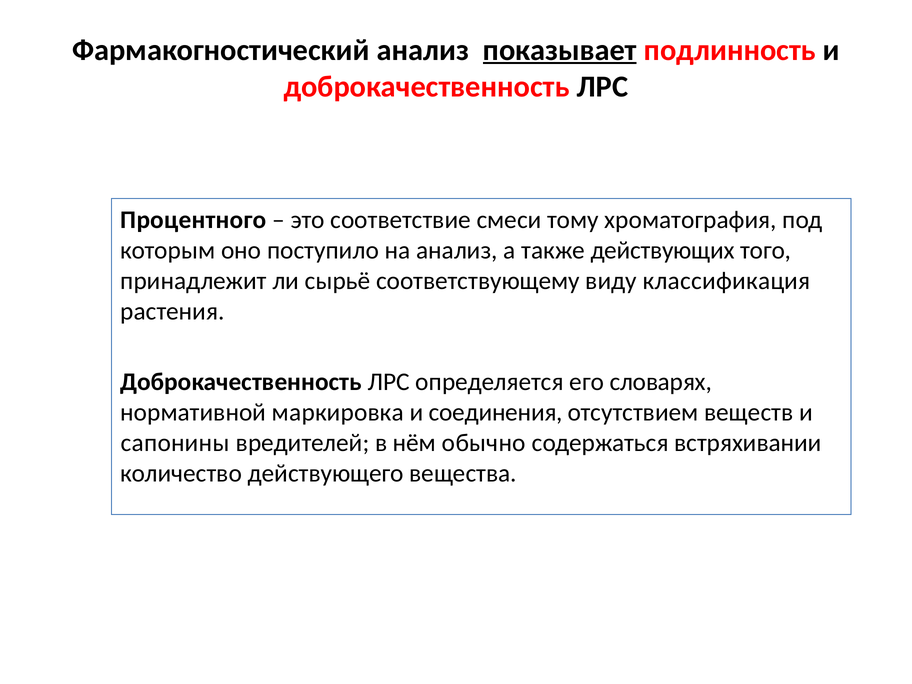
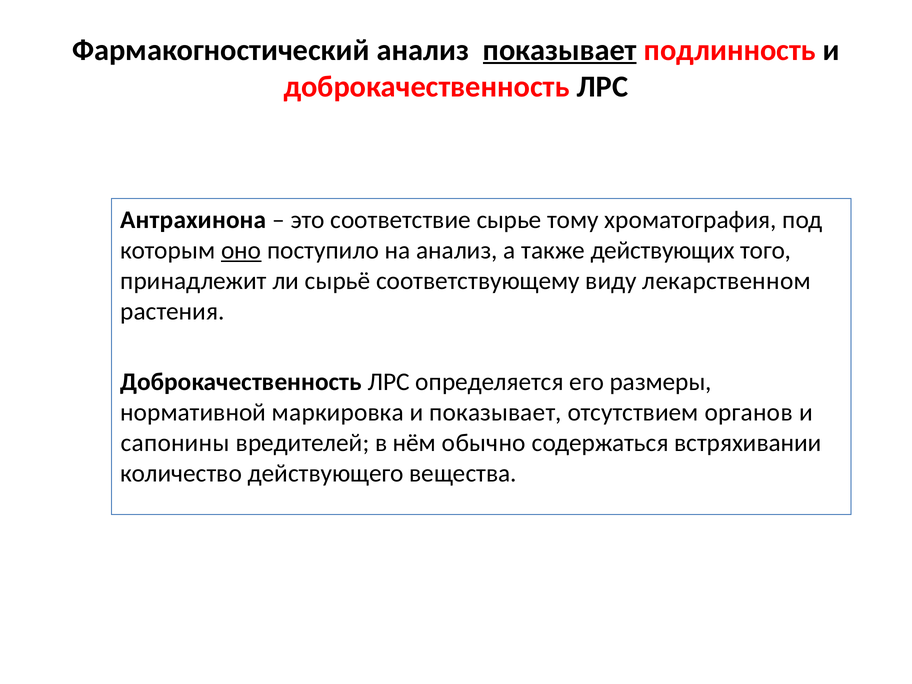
Процентного: Процентного -> Антрахинона (193, 220)
смеси: смеси -> сырье (509, 220)
оно underline: none -> present (241, 250)
классификация: классификация -> лекарственном (727, 281)
словарях: словарях -> размеры (661, 382)
и соединения: соединения -> показывает (496, 413)
веществ: веществ -> органов (749, 413)
